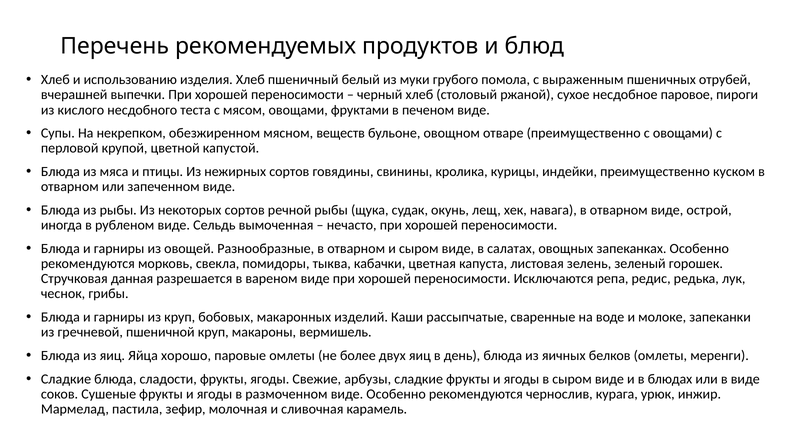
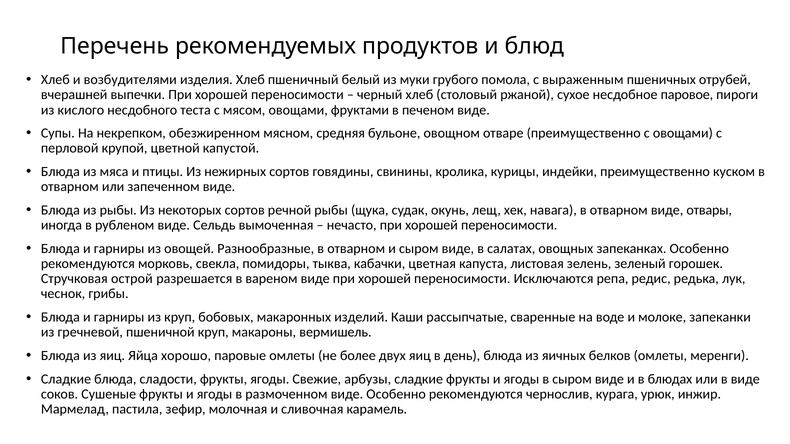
использованию: использованию -> возбудителями (130, 80)
веществ: веществ -> средняя (341, 133)
острой: острой -> отвары (709, 210)
данная: данная -> острой (132, 279)
